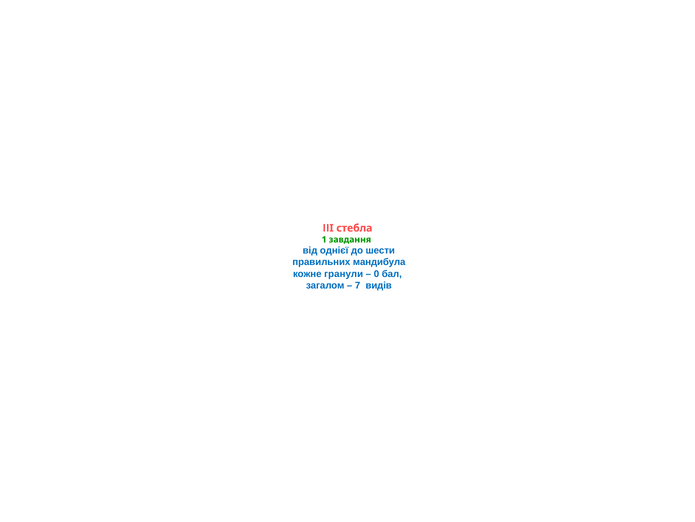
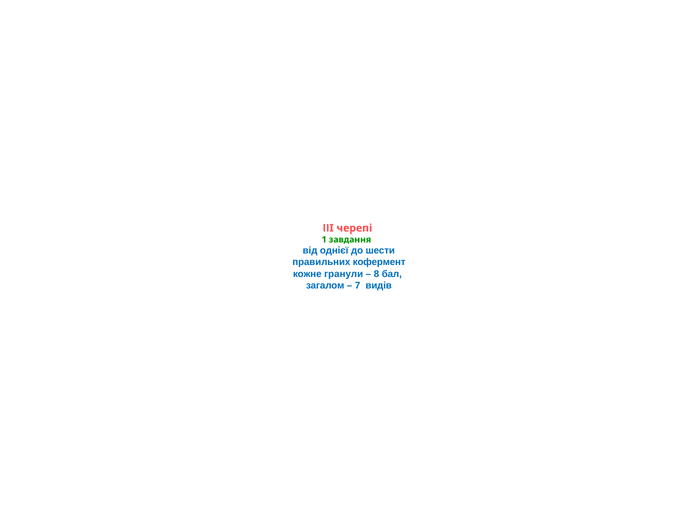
стебла: стебла -> черепі (354, 228)
мандибула: мандибула -> кофермент (379, 262)
0: 0 -> 8 (377, 274)
